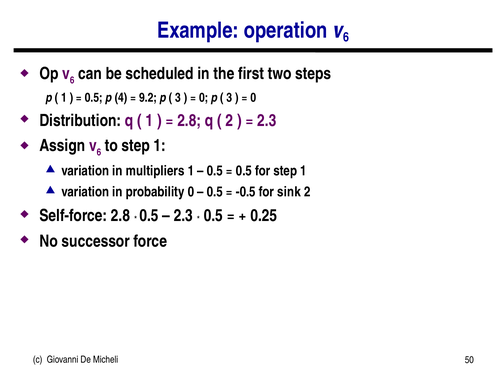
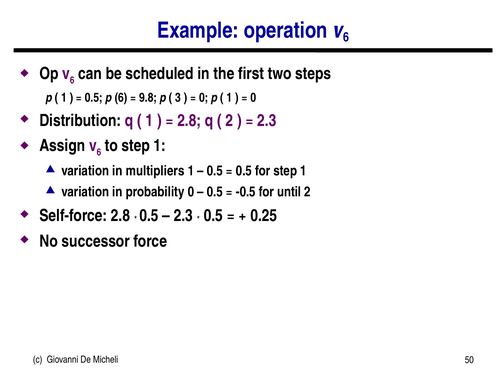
p 4: 4 -> 6 (121, 98)
9.2: 9.2 -> 9.8 (148, 98)
3: 3 -> 1 (229, 98)
sink: sink -> until (289, 192)
